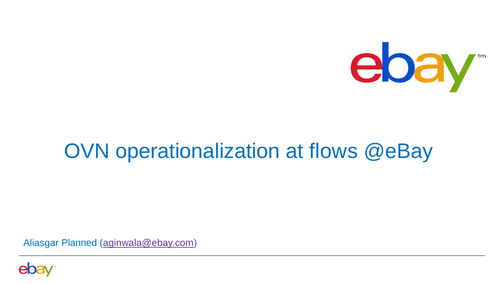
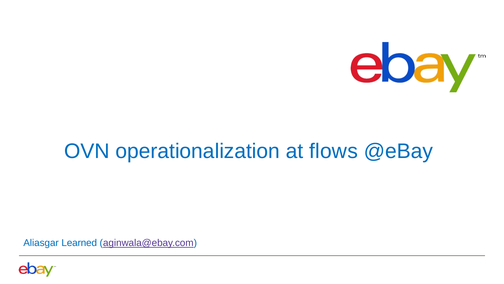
Planned: Planned -> Learned (79, 243)
